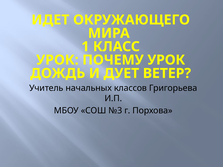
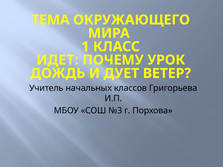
ИДЕТ: ИДЕТ -> ТЕМА (50, 20)
УРОК: УРОК -> ИДЕТ (57, 60)
